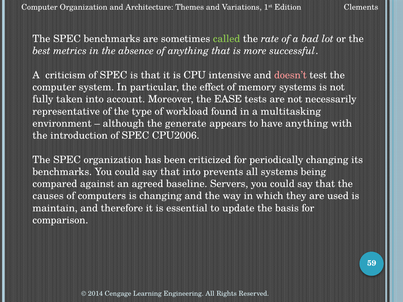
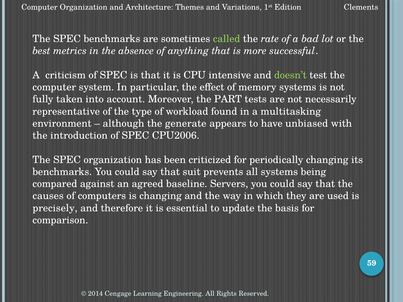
doesn’t colour: pink -> light green (290, 75)
EASE: EASE -> PART (228, 99)
have anything: anything -> unbiased (307, 124)
that into: into -> suit (192, 172)
maintain: maintain -> precisely (55, 208)
